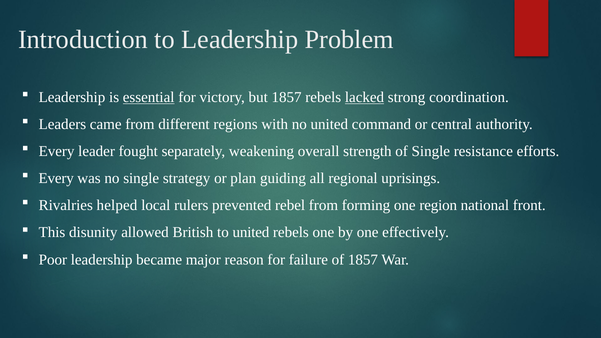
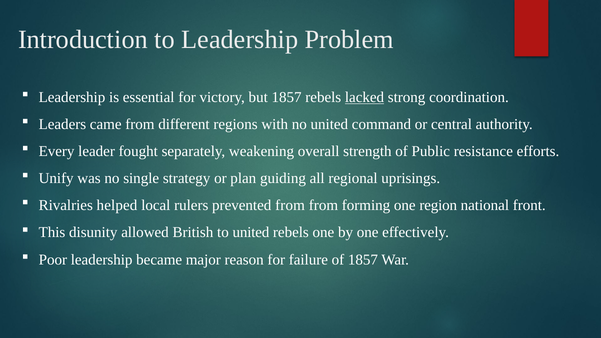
essential underline: present -> none (149, 97)
of Single: Single -> Public (431, 151)
Every: Every -> Unify (56, 178)
prevented rebel: rebel -> from (290, 206)
